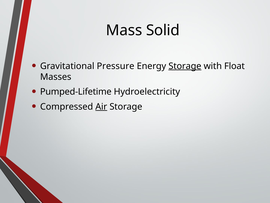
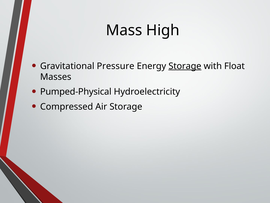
Solid: Solid -> High (163, 30)
Pumped-Lifetime: Pumped-Lifetime -> Pumped-Physical (76, 92)
Air underline: present -> none (101, 106)
